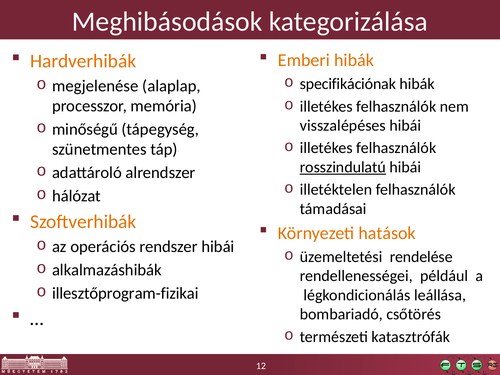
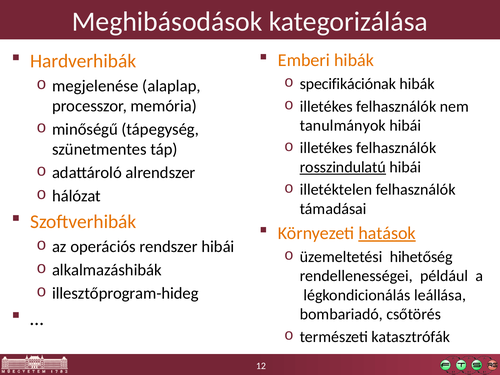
visszalépéses: visszalépéses -> tanulmányok (343, 126)
hatások underline: none -> present (387, 233)
rendelése: rendelése -> hihetőség (421, 257)
illesztőprogram-fizikai: illesztőprogram-fizikai -> illesztőprogram-hideg (125, 293)
